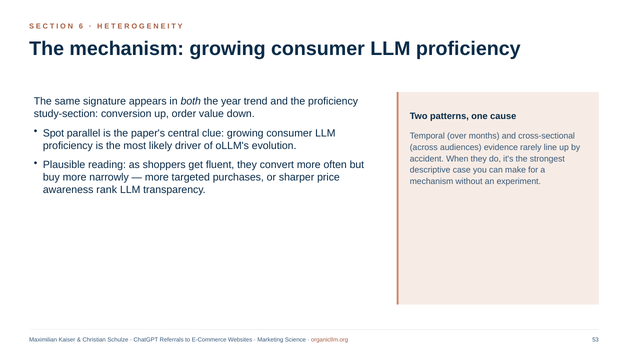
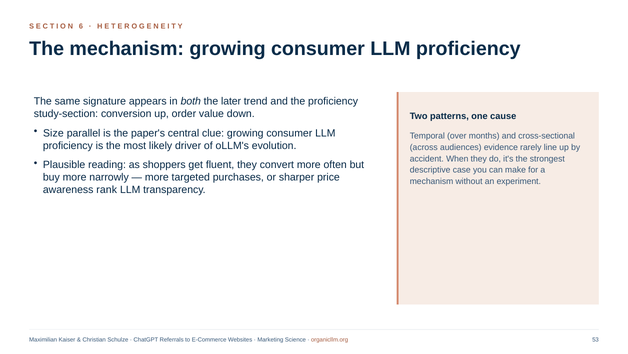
year: year -> later (231, 101)
Spot: Spot -> Size (53, 133)
